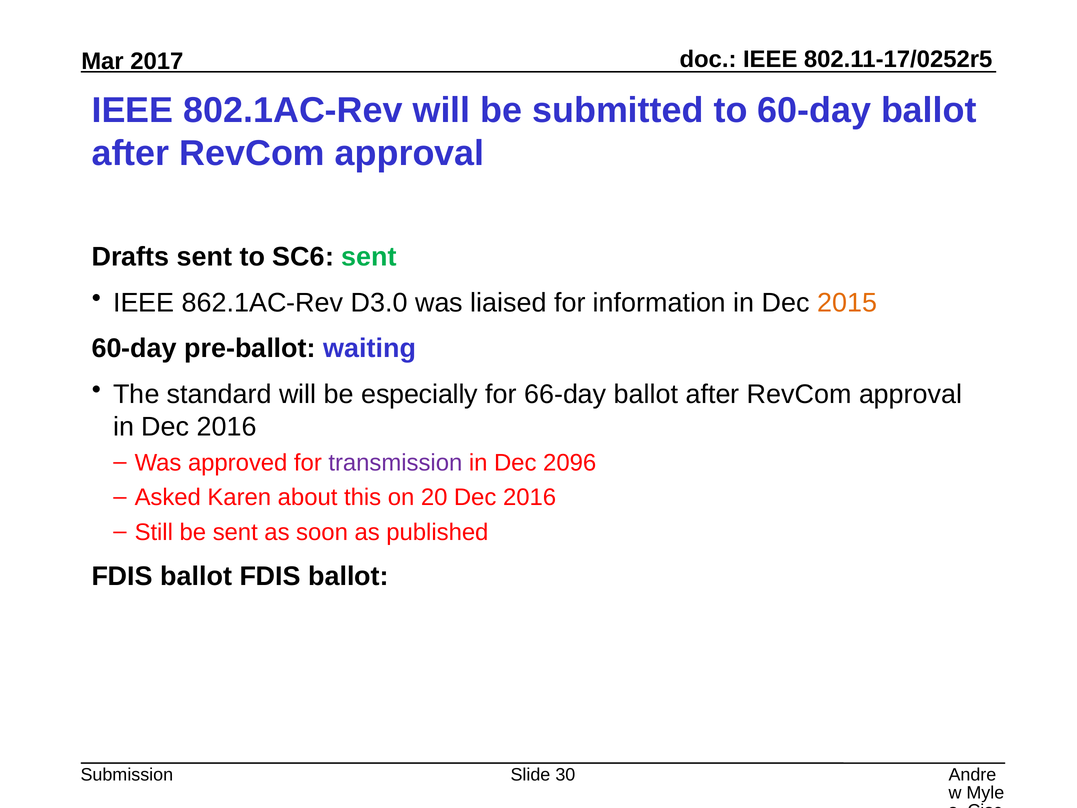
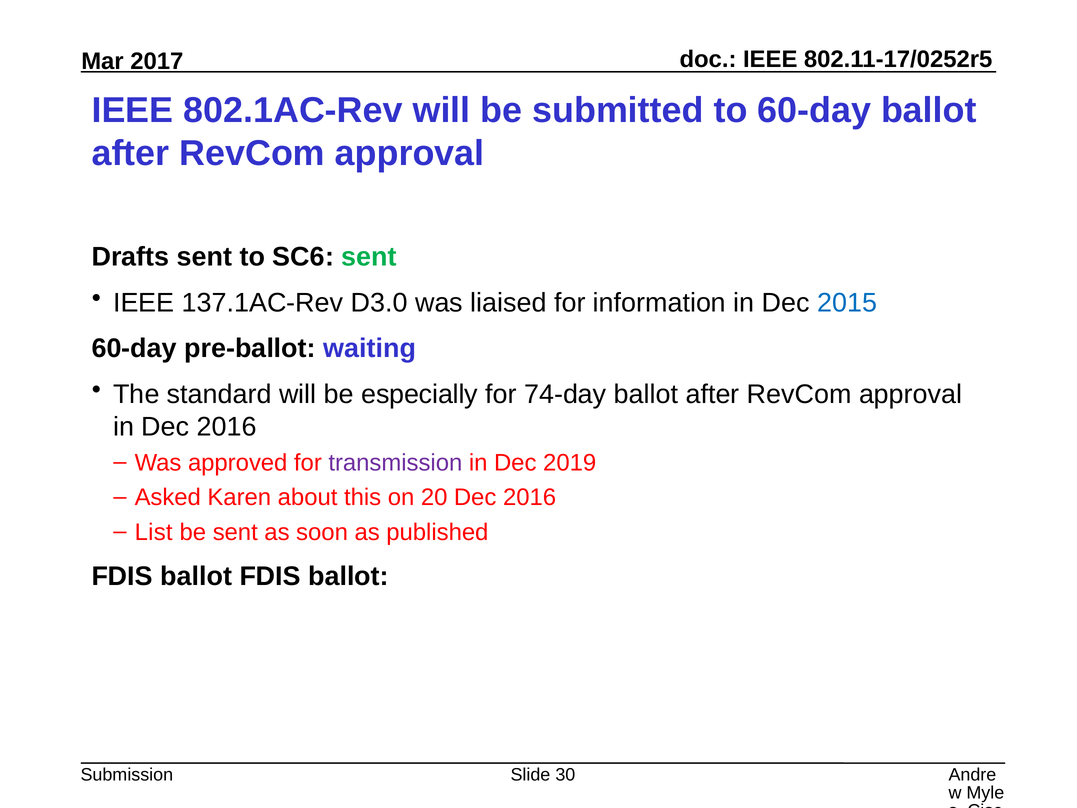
862.1AC-Rev: 862.1AC-Rev -> 137.1AC-Rev (263, 303)
2015 colour: orange -> blue (847, 303)
66-day: 66-day -> 74-day (565, 394)
2096: 2096 -> 2019 (570, 463)
Still: Still -> List (154, 532)
